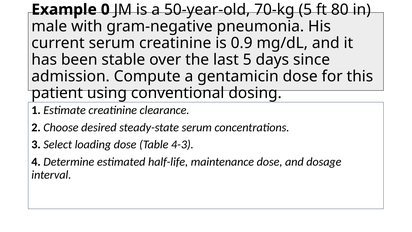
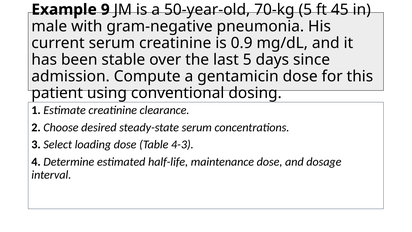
0: 0 -> 9 (105, 10)
80: 80 -> 45 (340, 10)
